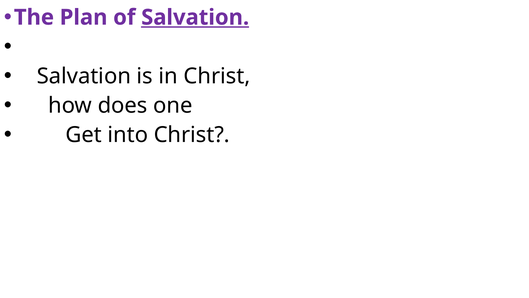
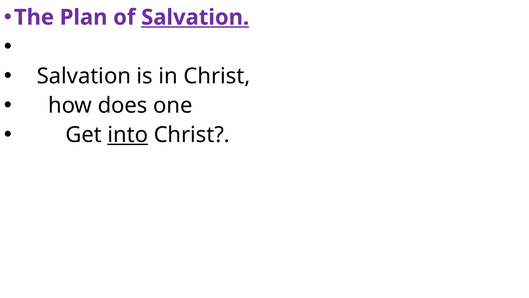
into underline: none -> present (128, 135)
